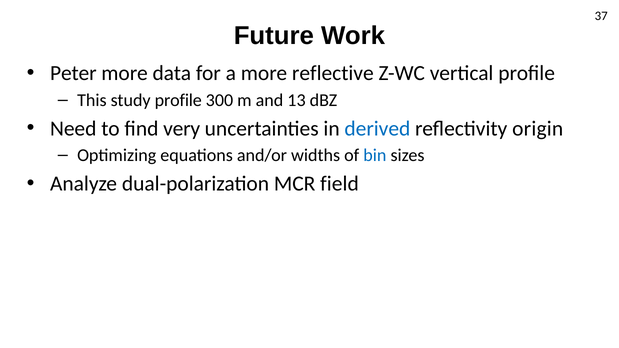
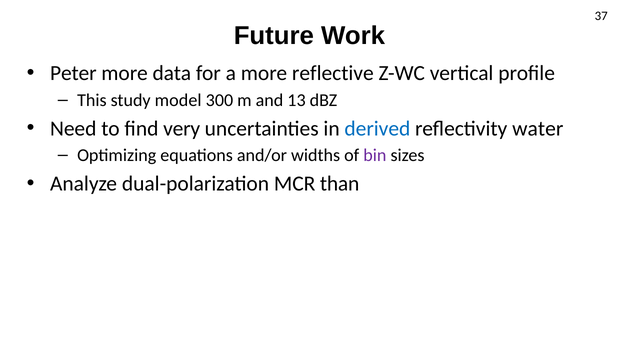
study profile: profile -> model (178, 100)
origin: origin -> water (538, 129)
bin colour: blue -> purple (375, 156)
field: field -> than (340, 184)
